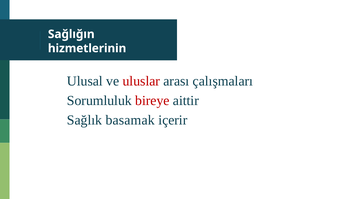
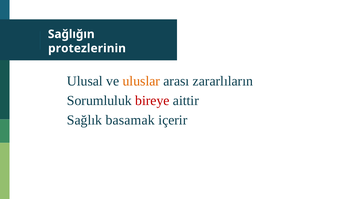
hizmetlerinin: hizmetlerinin -> protezlerinin (87, 48)
uluslar colour: red -> orange (141, 81)
çalışmaları: çalışmaları -> zararlıların (223, 81)
